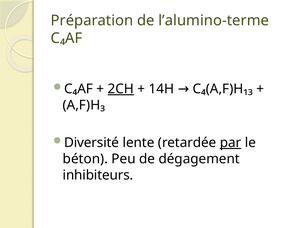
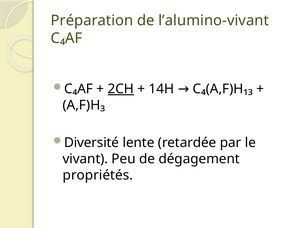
l’alumino-terme: l’alumino-terme -> l’alumino-vivant (214, 21)
par underline: present -> none (231, 143)
béton: béton -> vivant (85, 159)
inhibiteurs: inhibiteurs -> propriétés (98, 175)
